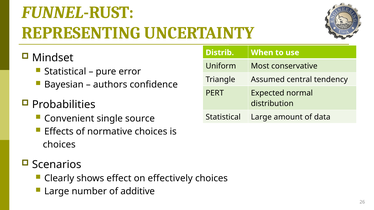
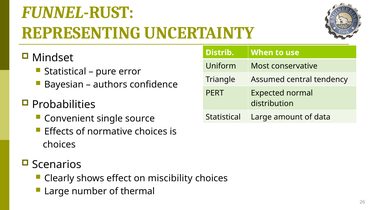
effectively: effectively -> miscibility (170, 179)
additive: additive -> thermal (138, 192)
